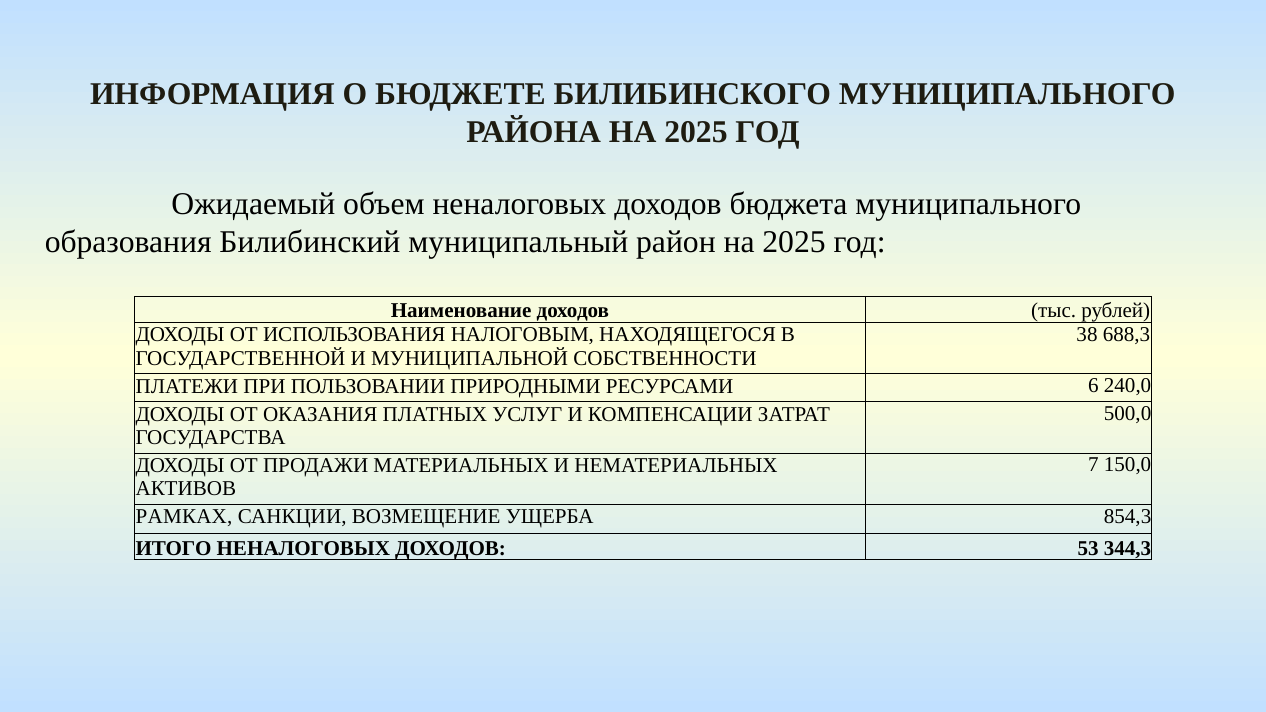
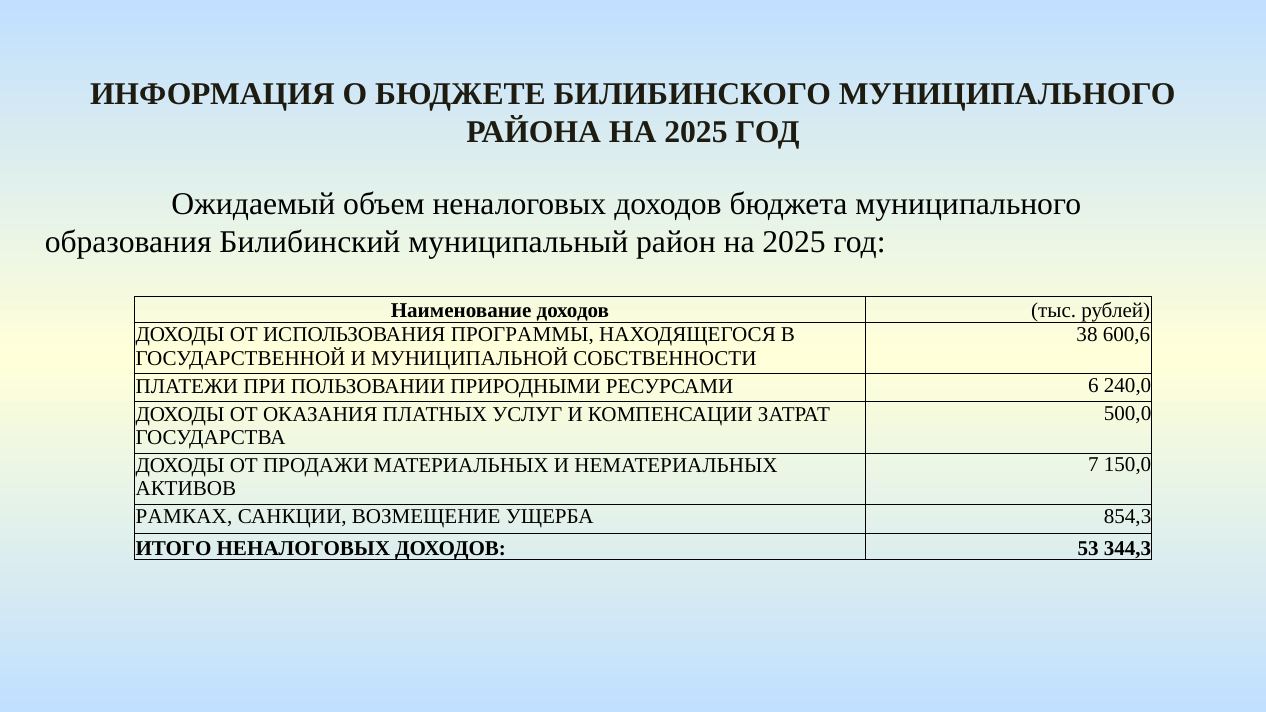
НАЛОГОВЫМ: НАЛОГОВЫМ -> ПРОГРАММЫ (522, 335)
688,3: 688,3 -> 600,6 (1127, 335)
